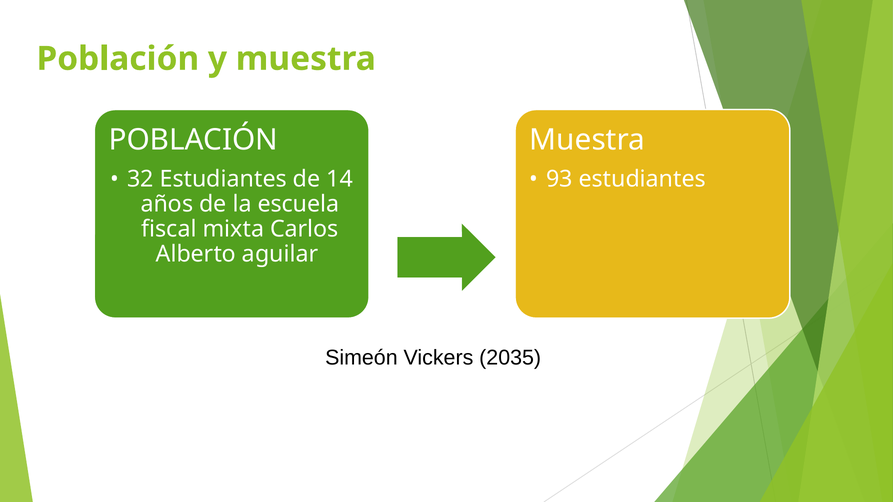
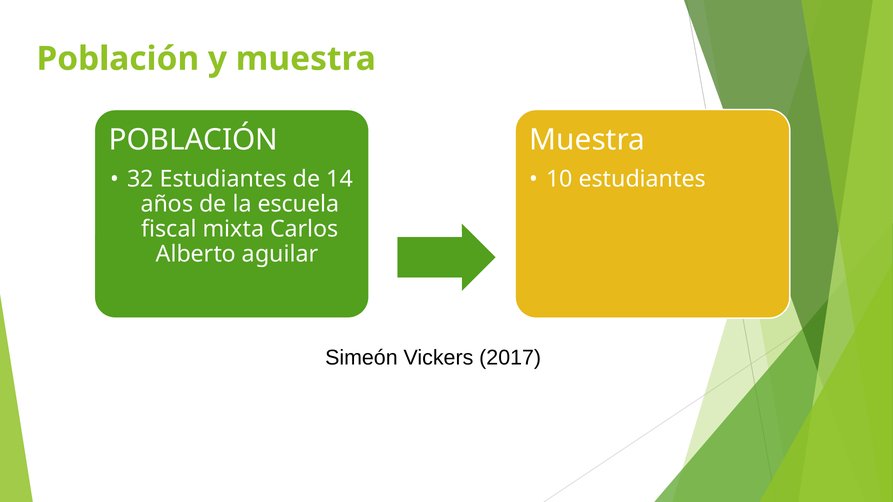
93: 93 -> 10 (559, 179)
2035: 2035 -> 2017 (510, 358)
